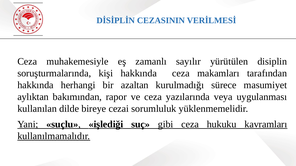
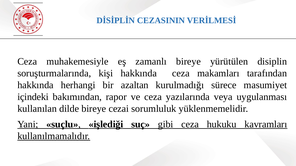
zamanlı sayılır: sayılır -> bireye (188, 62)
aylıktan: aylıktan -> içindeki (33, 97)
